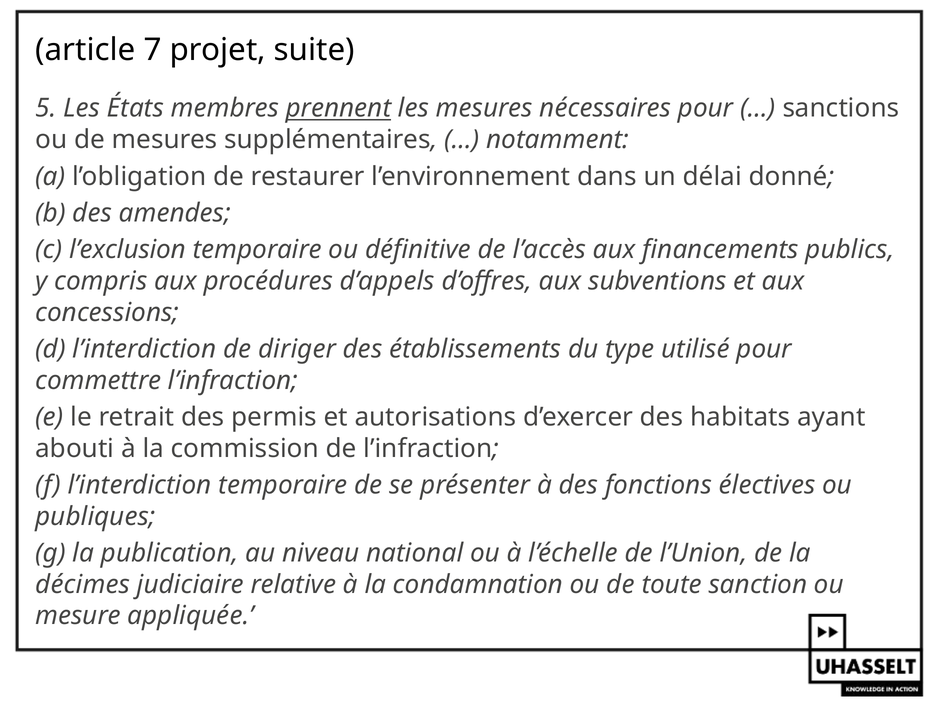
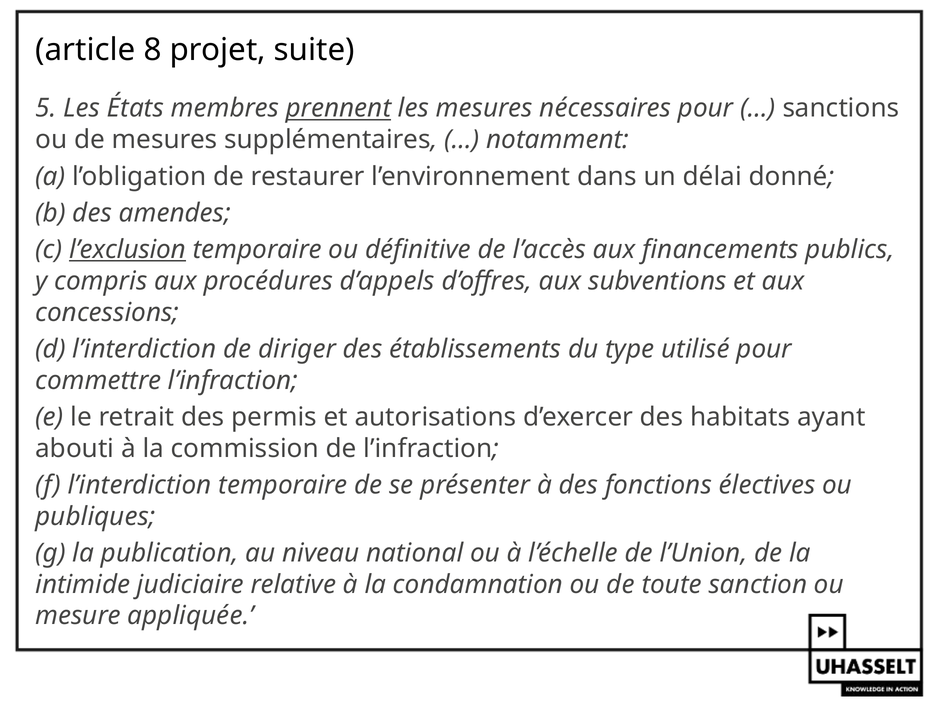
7: 7 -> 8 (153, 50)
l’exclusion underline: none -> present (127, 250)
décimes: décimes -> intimide (83, 584)
